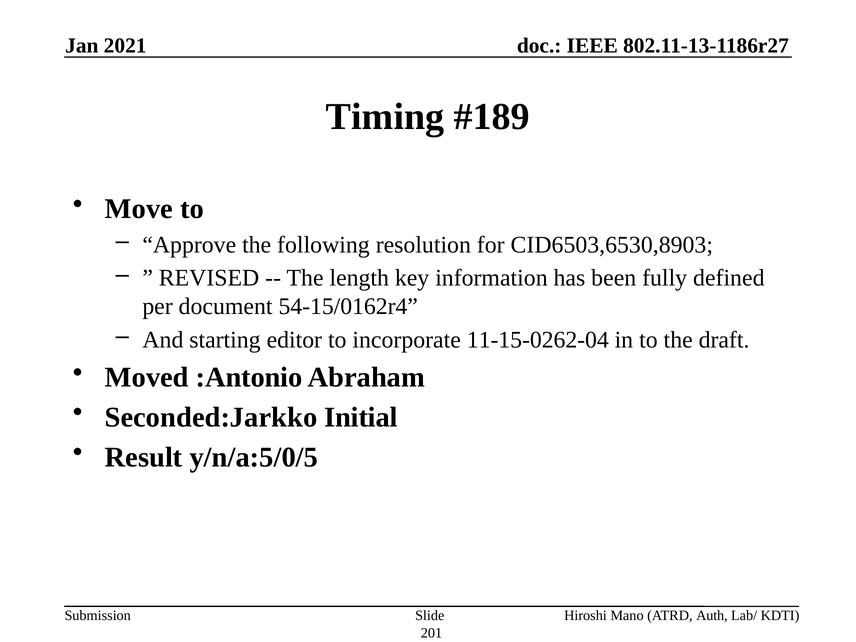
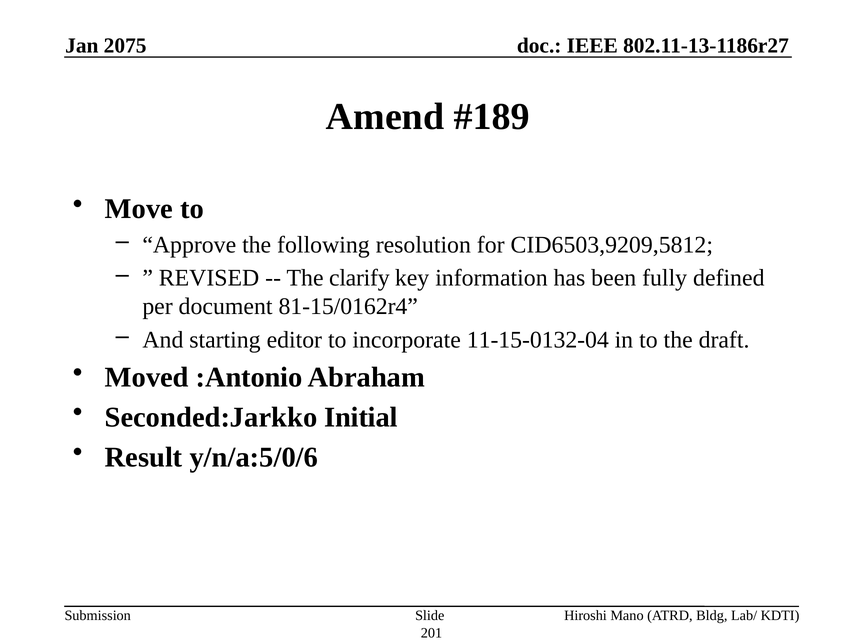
2021: 2021 -> 2075 (125, 46)
Timing: Timing -> Amend (385, 117)
CID6503,6530,8903: CID6503,6530,8903 -> CID6503,9209,5812 (612, 245)
length: length -> clarify (359, 278)
54-15/0162r4: 54-15/0162r4 -> 81-15/0162r4 (348, 307)
11-15-0262-04: 11-15-0262-04 -> 11-15-0132-04 (538, 340)
y/n/a:5/0/5: y/n/a:5/0/5 -> y/n/a:5/0/6 (254, 457)
Auth: Auth -> Bldg (712, 616)
